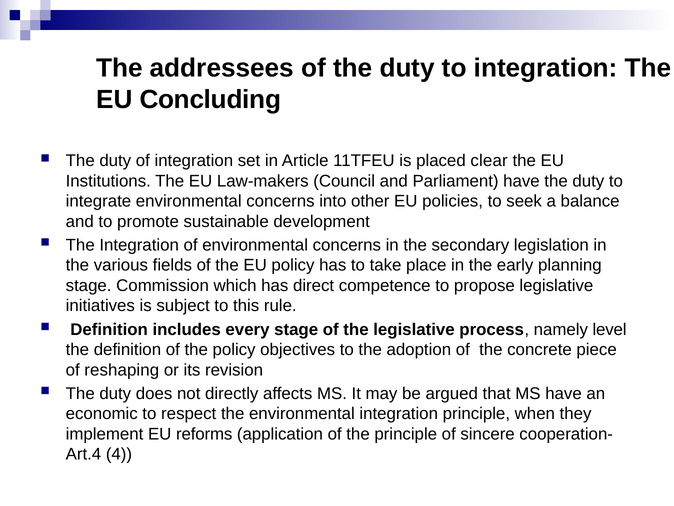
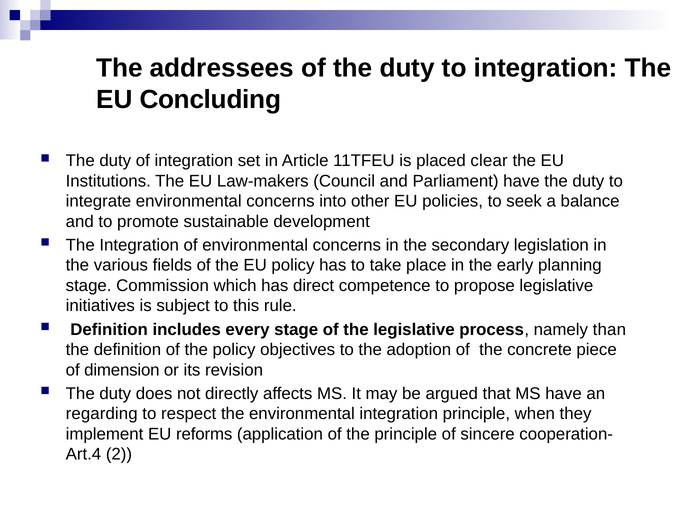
level: level -> than (609, 329)
reshaping: reshaping -> dimension (122, 370)
economic: economic -> regarding (102, 413)
4: 4 -> 2 (119, 454)
